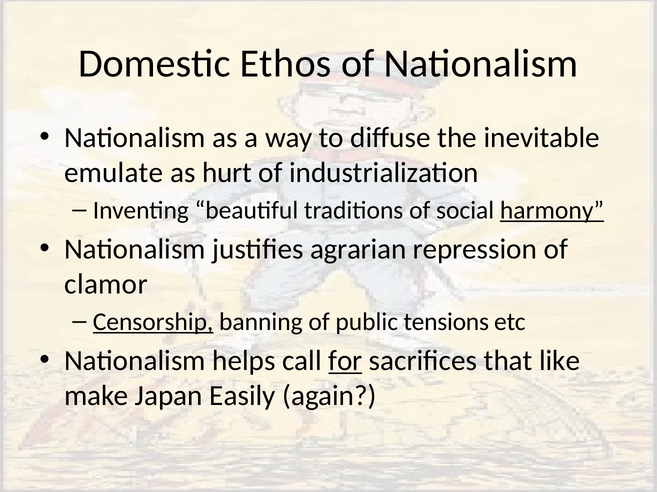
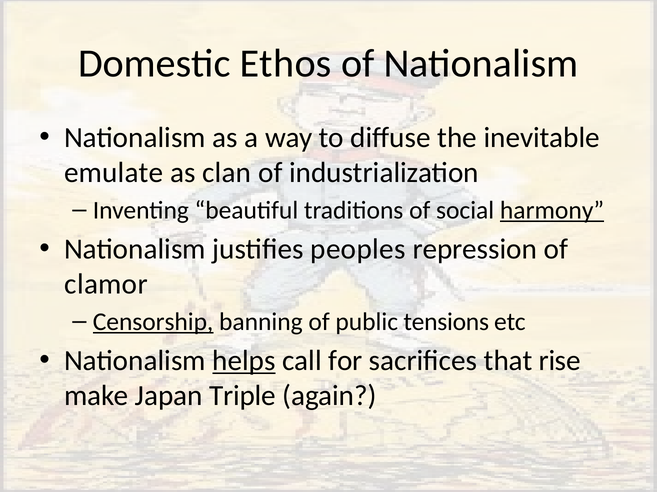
hurt: hurt -> clan (227, 173)
agrarian: agrarian -> peoples (358, 250)
helps underline: none -> present (244, 361)
for underline: present -> none (345, 361)
like: like -> rise (560, 361)
Easily: Easily -> Triple (243, 396)
